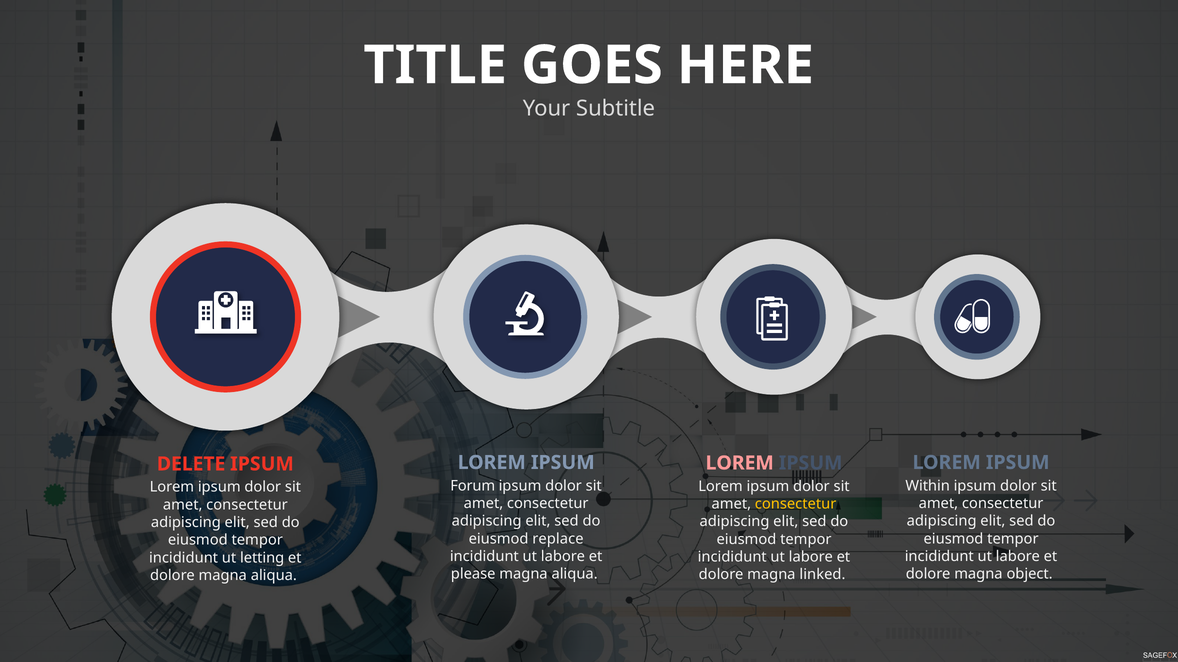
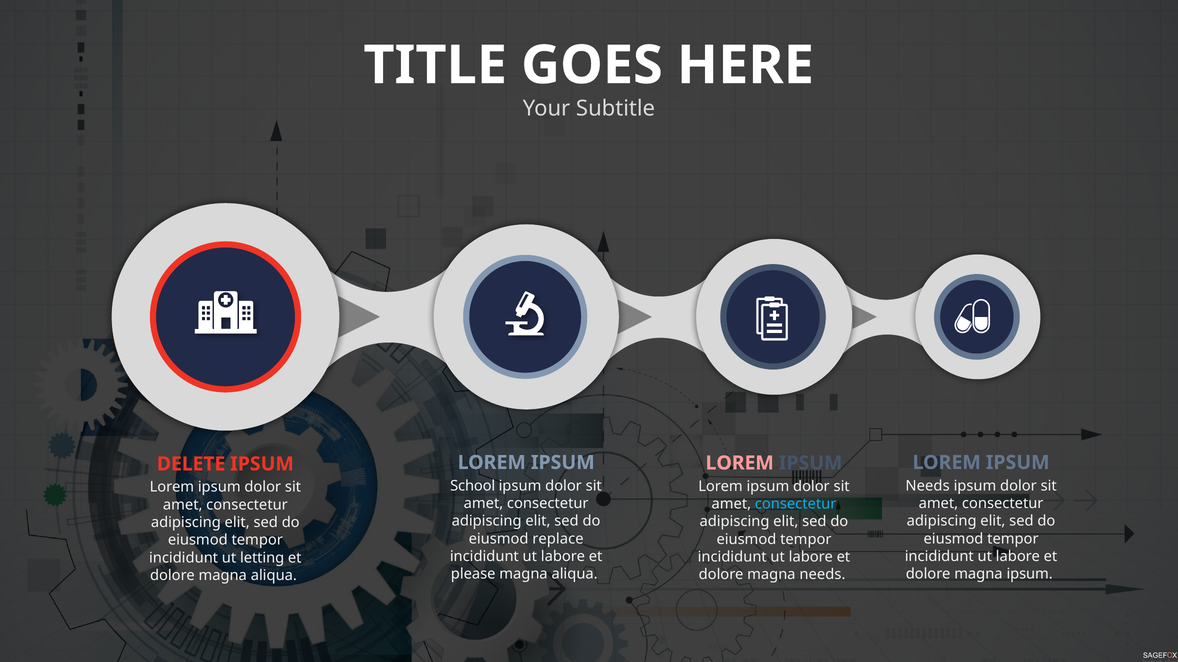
Forum: Forum -> School (473, 486)
Within: Within -> Needs (928, 486)
consectetur colour: yellow -> light blue (796, 504)
magna object: object -> ipsum (1030, 575)
magna linked: linked -> needs (822, 575)
